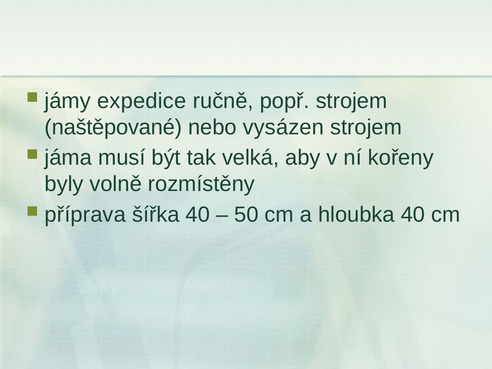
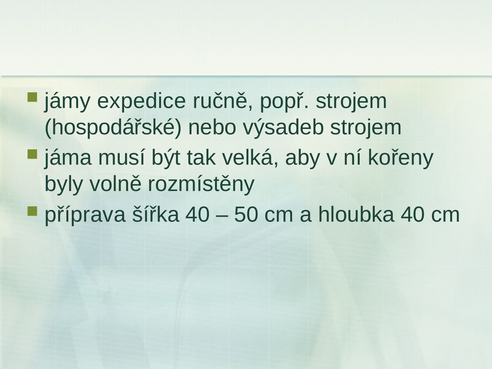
naštěpované: naštěpované -> hospodářské (113, 127)
vysázen: vysázen -> výsadeb (283, 127)
